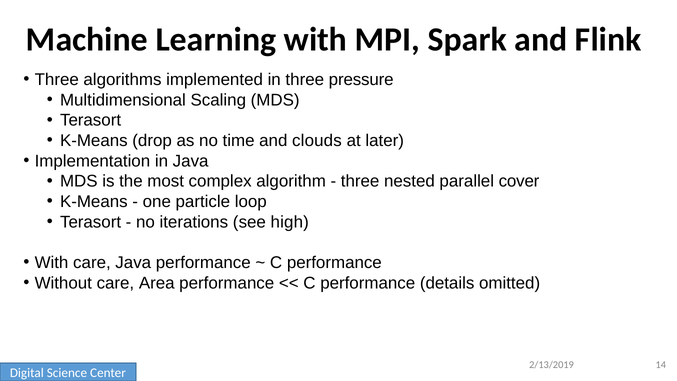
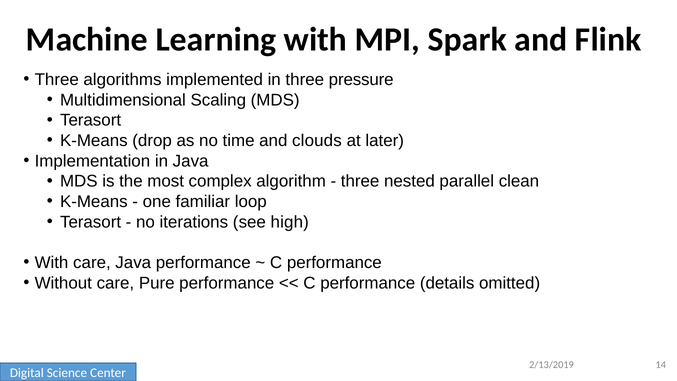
cover: cover -> clean (519, 181)
particle: particle -> familiar (203, 202)
Area: Area -> Pure (157, 283)
